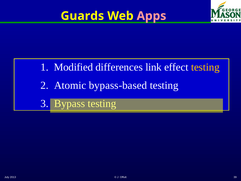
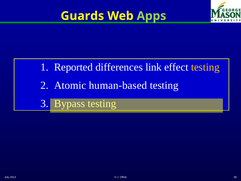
Apps colour: pink -> light green (151, 16)
Modified: Modified -> Reported (73, 67)
bypass-based: bypass-based -> human-based (118, 85)
